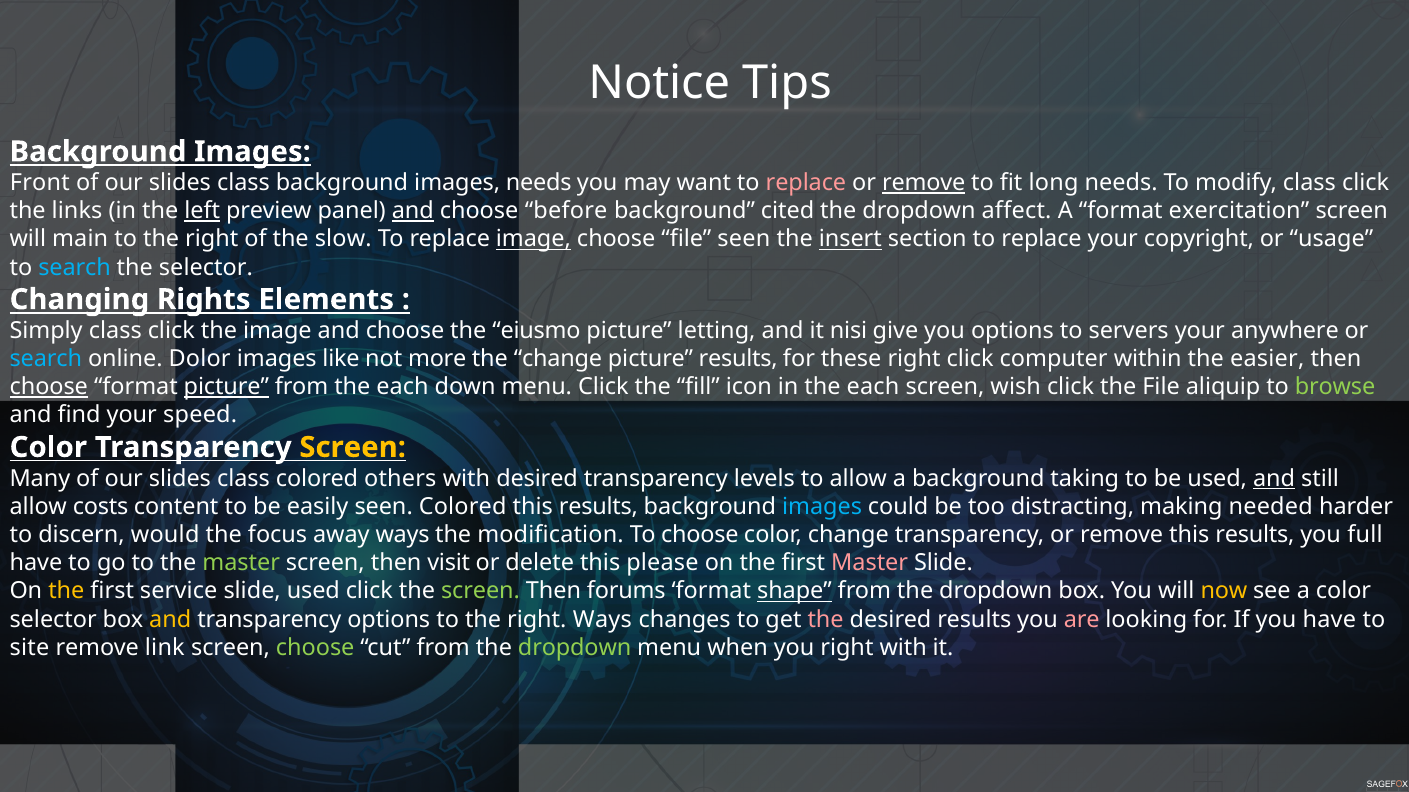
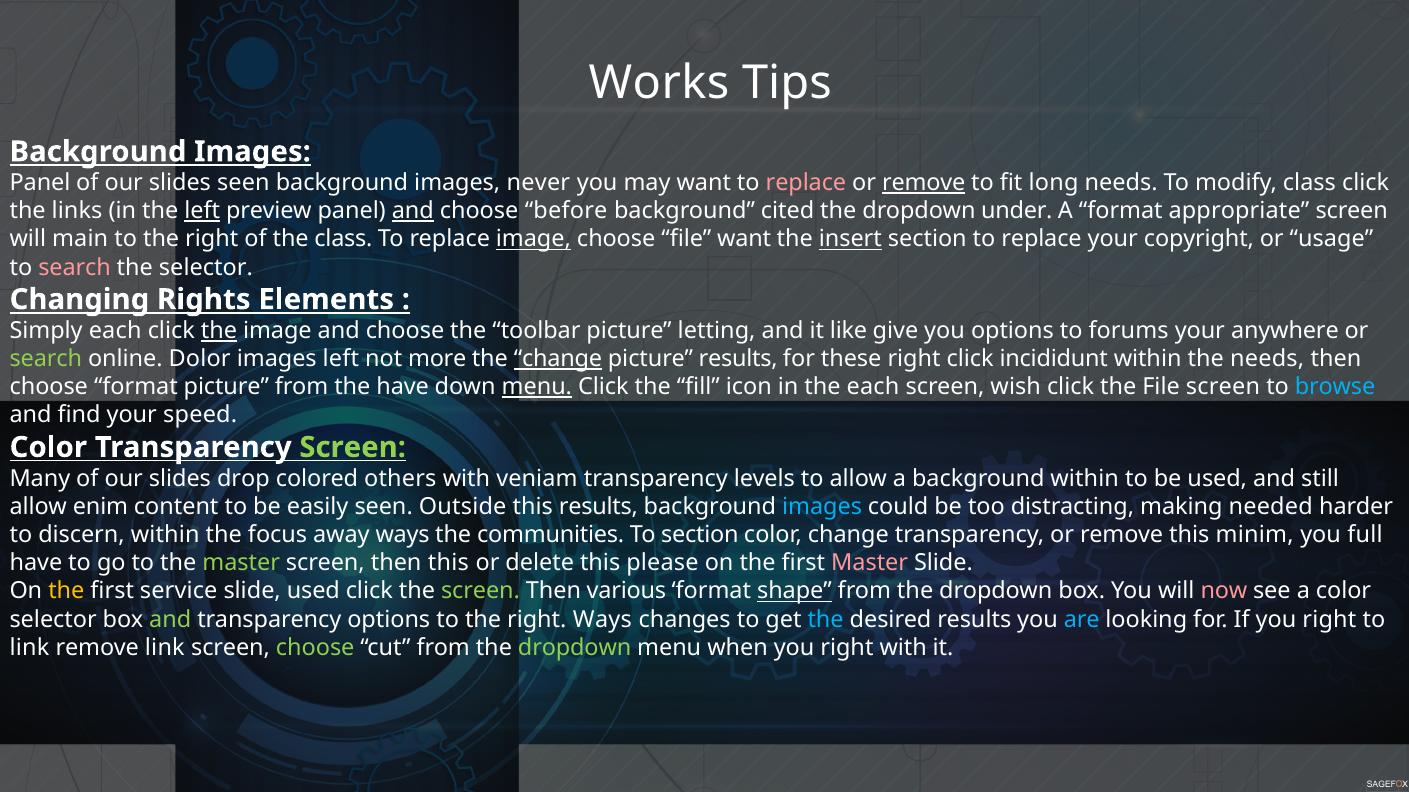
Notice: Notice -> Works (659, 83)
Front: Front -> Panel (40, 183)
class: class -> seen (243, 183)
images needs: needs -> never (538, 183)
affect: affect -> under (1017, 211)
exercitation: exercitation -> appropriate (1239, 211)
the slow: slow -> class (343, 239)
file seen: seen -> want (744, 239)
search colour: light blue -> pink (75, 268)
Simply class: class -> each (115, 331)
the underline: none -> present (219, 331)
eiusmo: eiusmo -> toolbar (536, 331)
nisi: nisi -> like (849, 331)
servers: servers -> forums (1129, 331)
search colour: light blue -> light green (46, 359)
images like: like -> left (341, 359)
change underline: none -> present (558, 359)
computer: computer -> incididunt (1054, 359)
the easier: easier -> needs (1267, 359)
choose underline: present -> none (49, 387)
picture underline: present -> none (226, 387)
from the each: each -> have (403, 387)
menu underline: none -> present (537, 387)
File aliquip: aliquip -> screen (1223, 387)
browse colour: light green -> light blue (1335, 387)
Screen colour: yellow -> light green (353, 448)
class: class -> drop (243, 479)
with desired: desired -> veniam (537, 479)
background taking: taking -> within (1085, 479)
and underline: present -> none (1274, 479)
costs: costs -> enim (101, 507)
seen Colored: Colored -> Outside (463, 507)
discern would: would -> within (165, 535)
modification: modification -> communities (551, 535)
To choose: choose -> section (700, 535)
remove this results: results -> minim (1255, 535)
then visit: visit -> this (448, 563)
forums: forums -> various (626, 592)
now colour: yellow -> pink (1224, 592)
and colour: yellow -> light green (170, 620)
the colour: pink -> light blue (826, 620)
are colour: pink -> light blue (1082, 620)
If you have: have -> right (1329, 620)
site: site -> link (30, 648)
